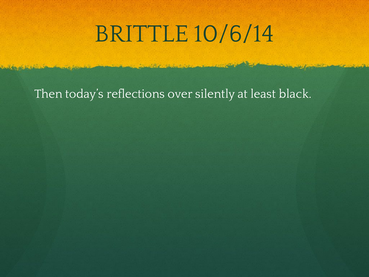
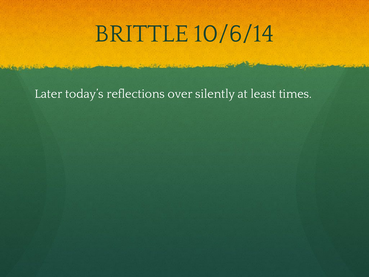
Then: Then -> Later (48, 94)
black: black -> times (295, 94)
